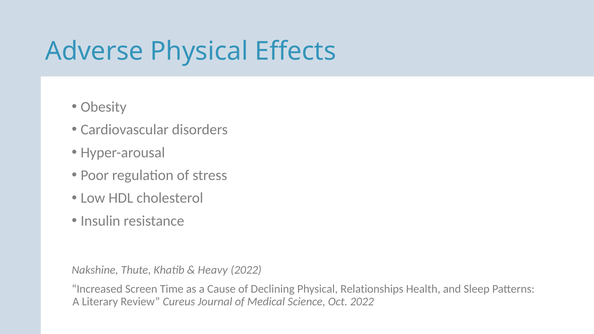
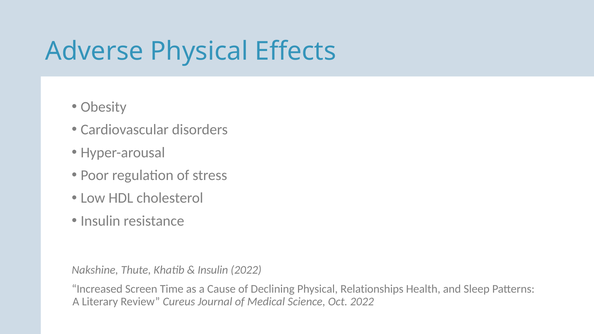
Heavy: Heavy -> Insulin (213, 270)
